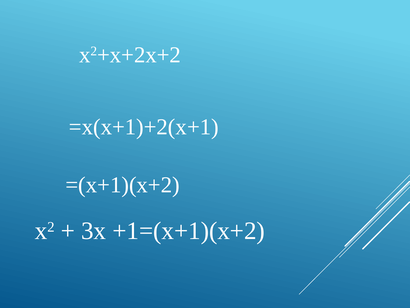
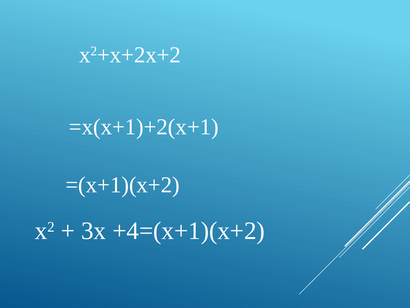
+1=(x+1)(x+2: +1=(x+1)(x+2 -> +4=(x+1)(x+2 (189, 231)
